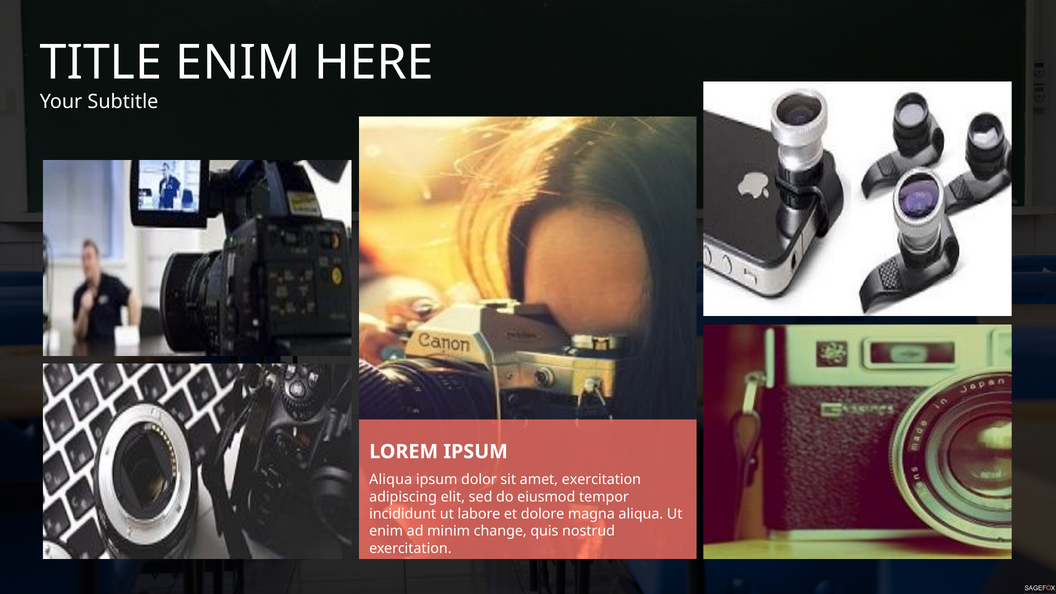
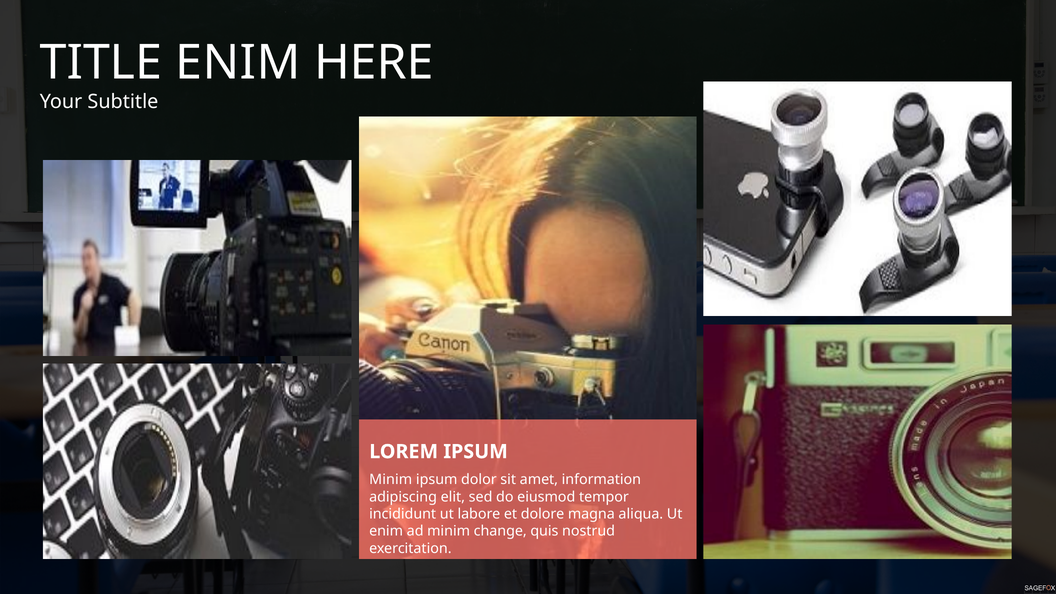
Aliqua: Aliqua -> Minim (391, 480)
amet exercitation: exercitation -> information (601, 480)
